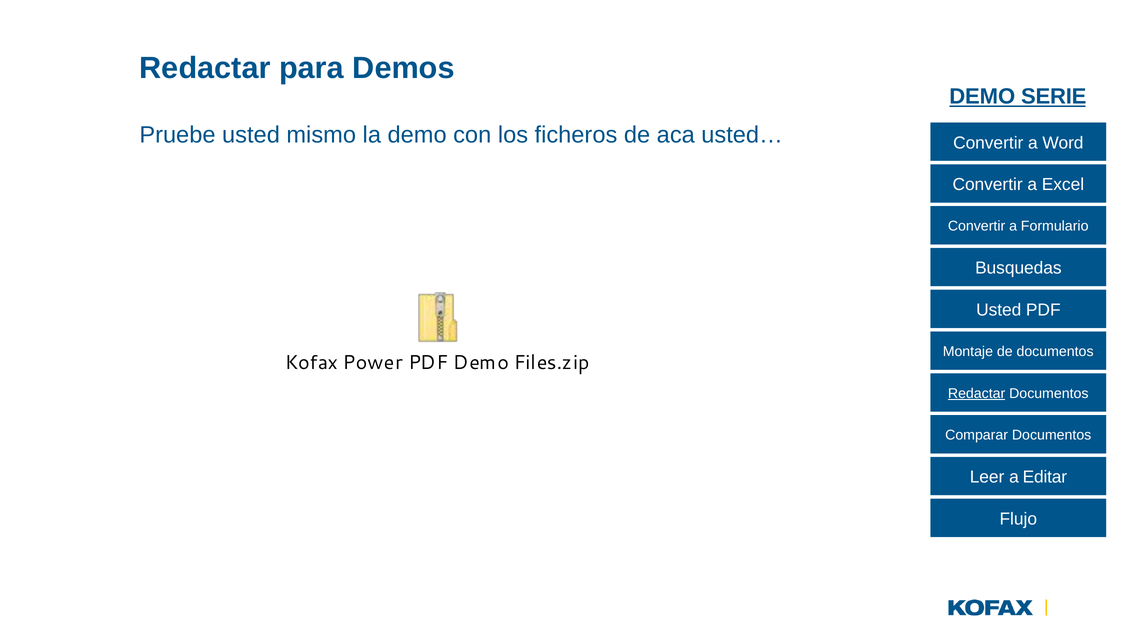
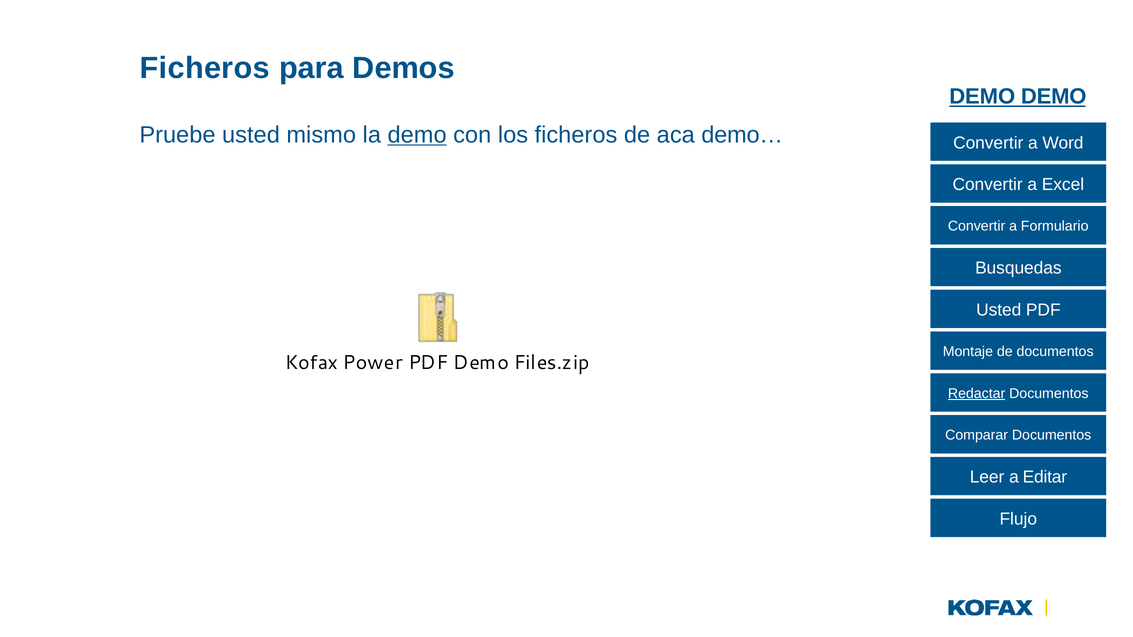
Redactar: Redactar -> Ficheros (205, 68)
DEMO SERIE: SERIE -> DEMO (1054, 97)
demo underline: none -> present (417, 135)
usted…: usted… -> demo… (742, 135)
